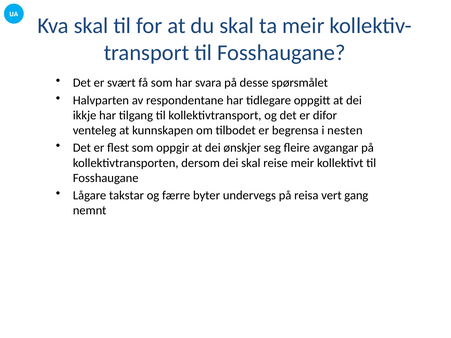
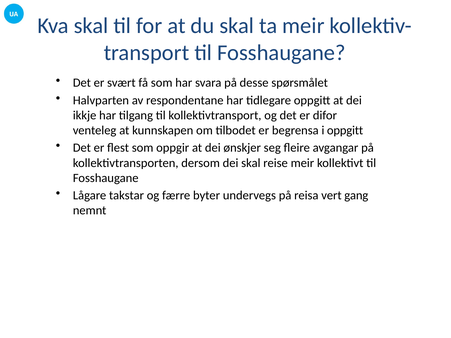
i nesten: nesten -> oppgitt (345, 130)
